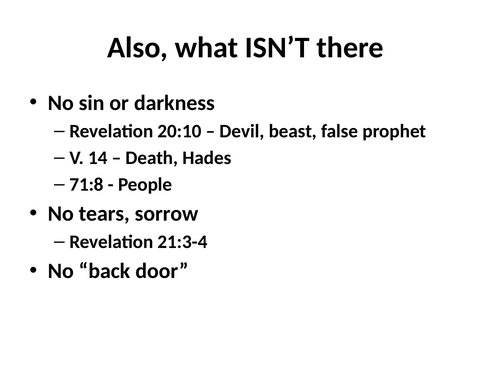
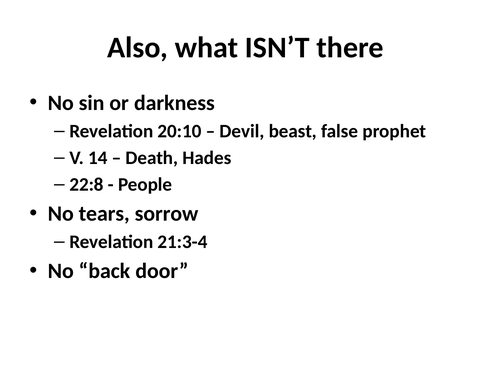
71:8: 71:8 -> 22:8 (86, 185)
